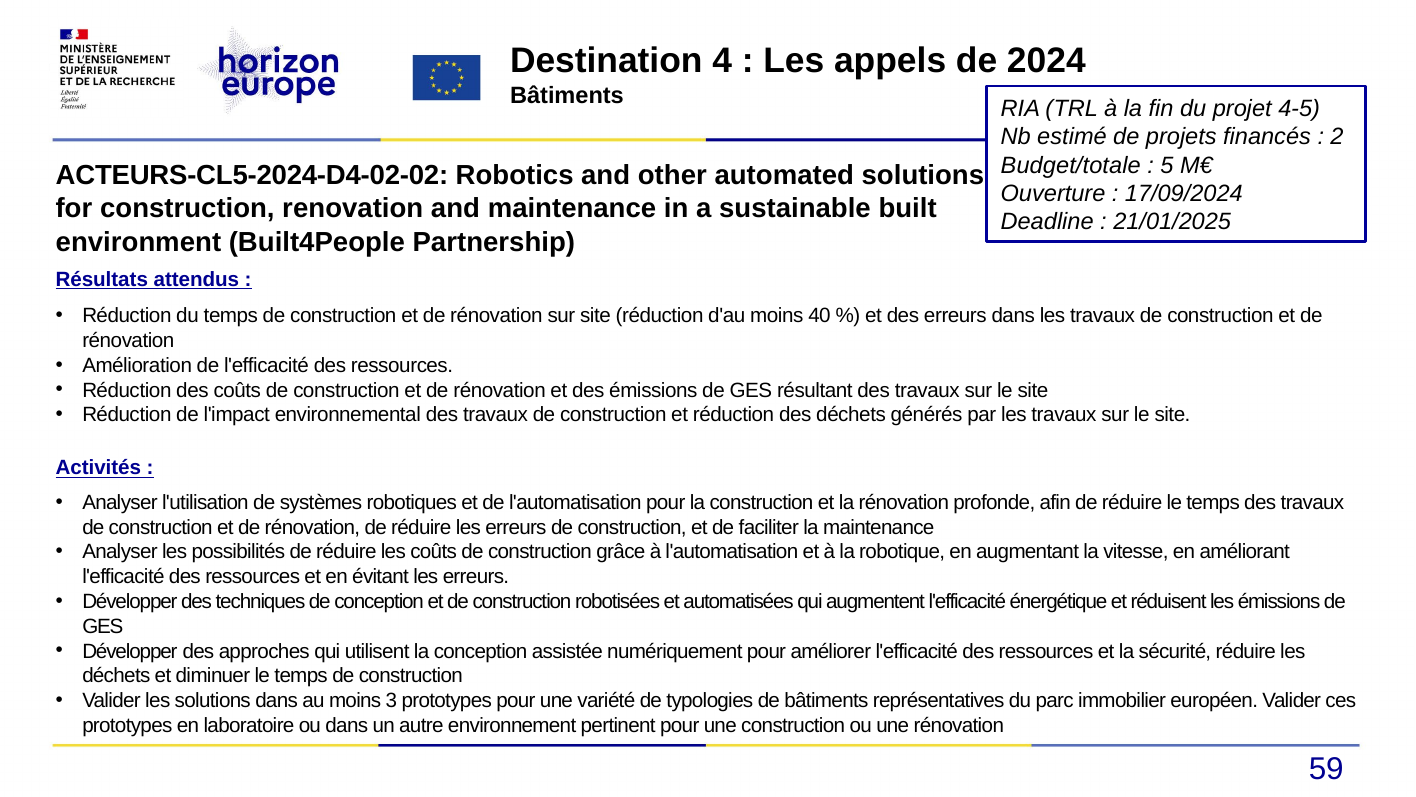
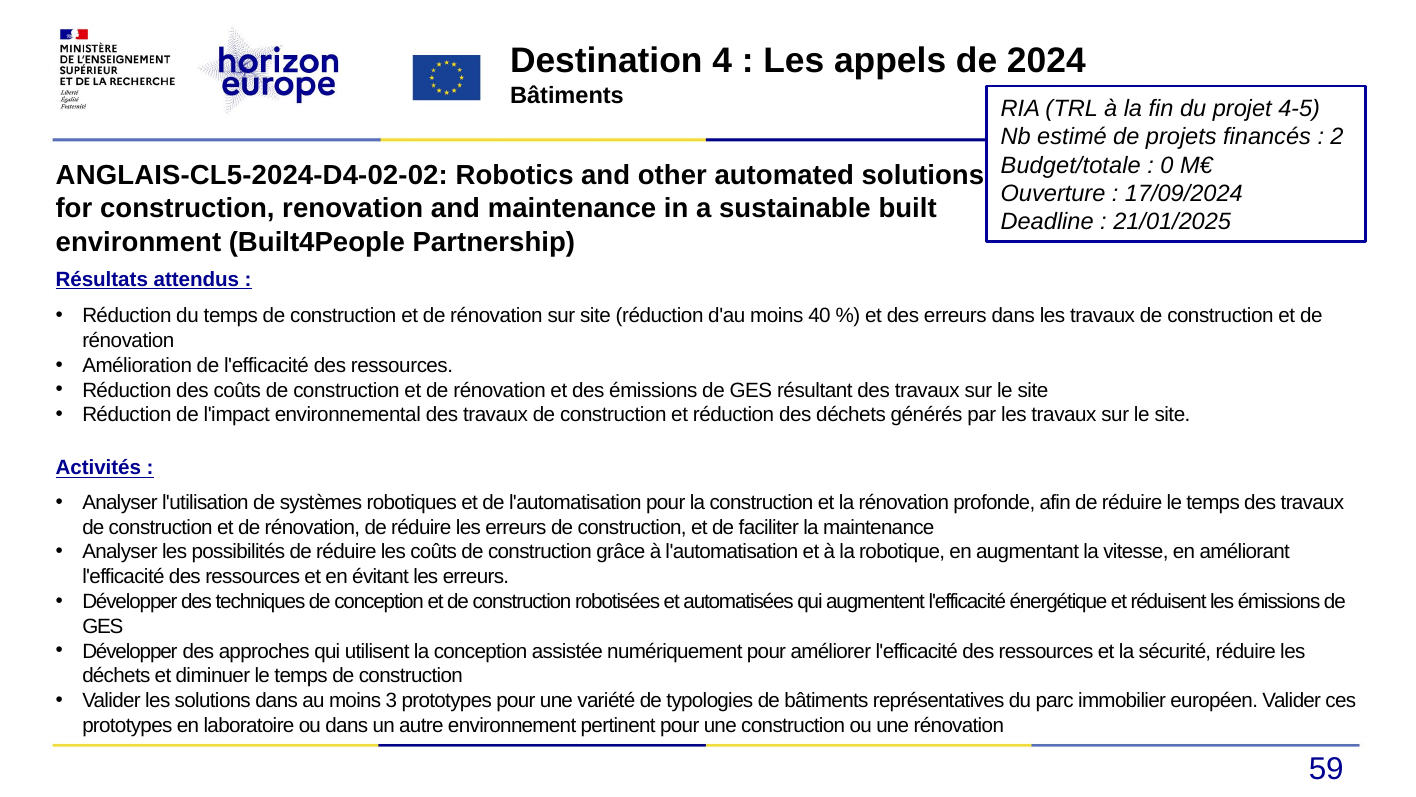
5: 5 -> 0 (1167, 165)
ACTEURS-CL5-2024-D4-02-02: ACTEURS-CL5-2024-D4-02-02 -> ANGLAIS-CL5-2024-D4-02-02 (252, 176)
